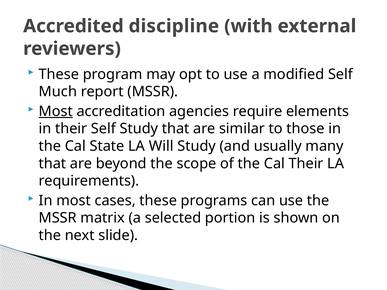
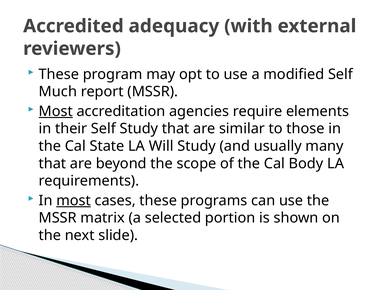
discipline: discipline -> adequacy (174, 26)
Cal Their: Their -> Body (306, 164)
most underline: none -> present (74, 201)
